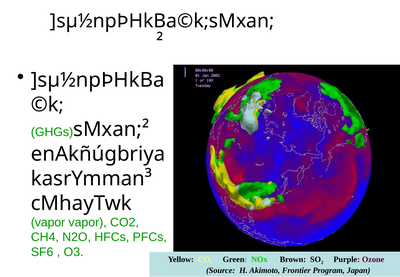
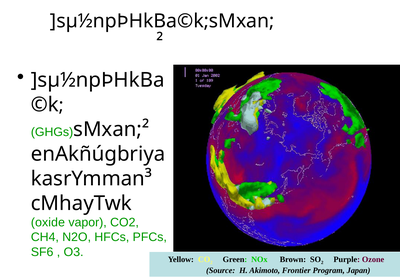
vapor: vapor -> oxide (48, 222)
